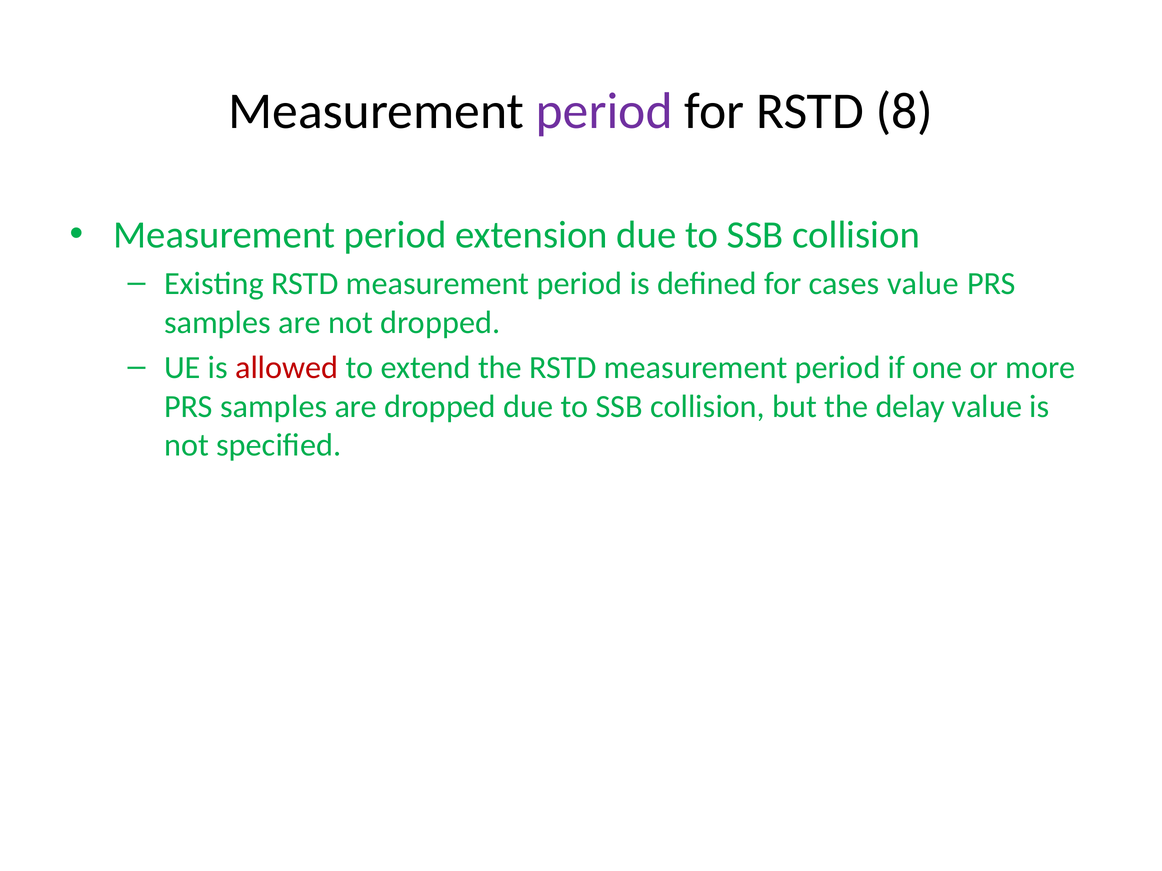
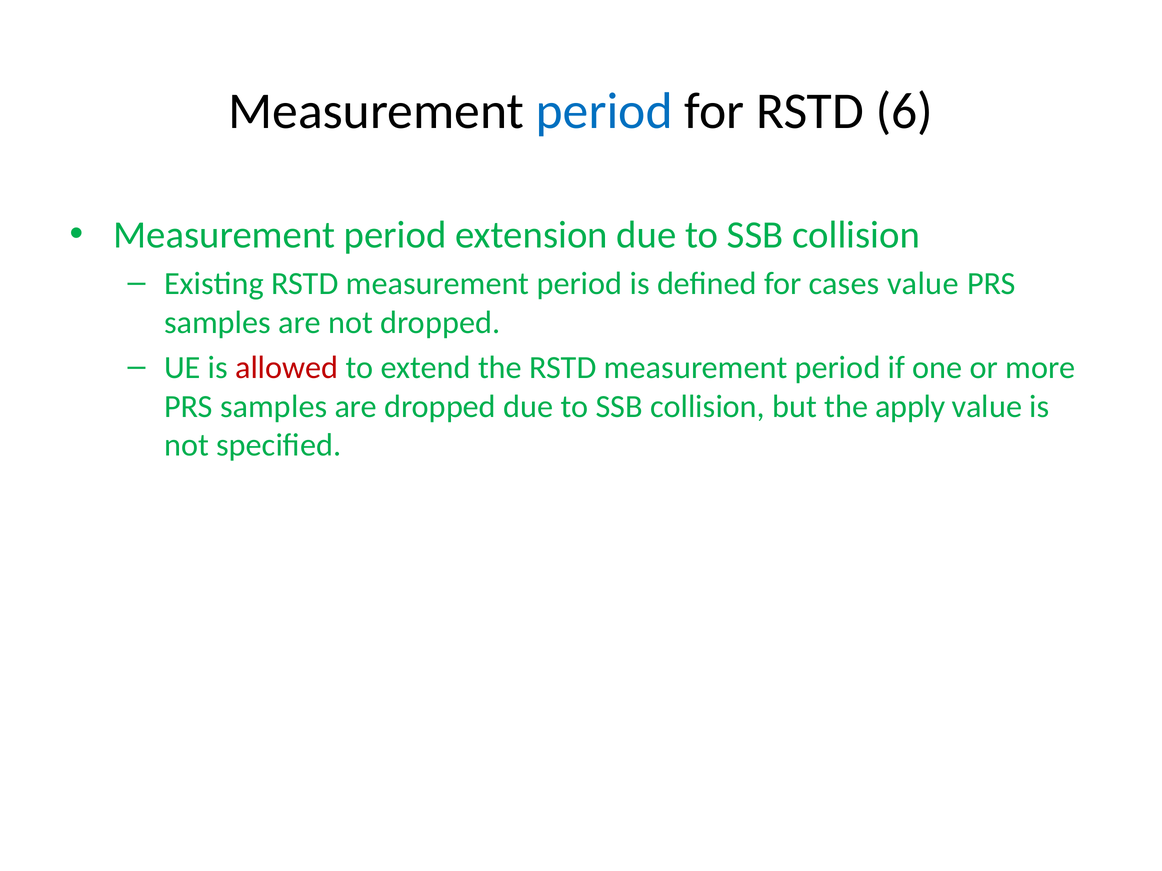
period colour: purple -> blue (604, 111)
8: 8 -> 6 (904, 111)
delay: delay -> apply (910, 407)
